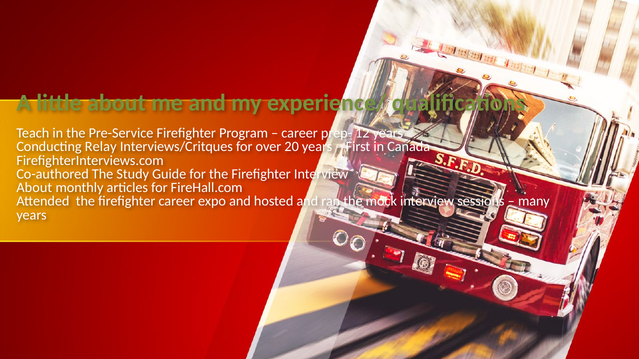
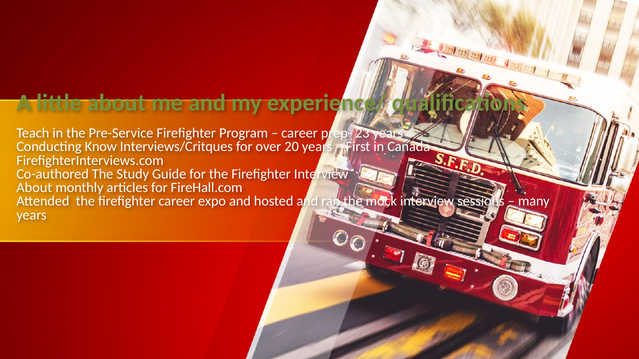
12: 12 -> 23 (362, 133)
Relay: Relay -> Know (101, 147)
